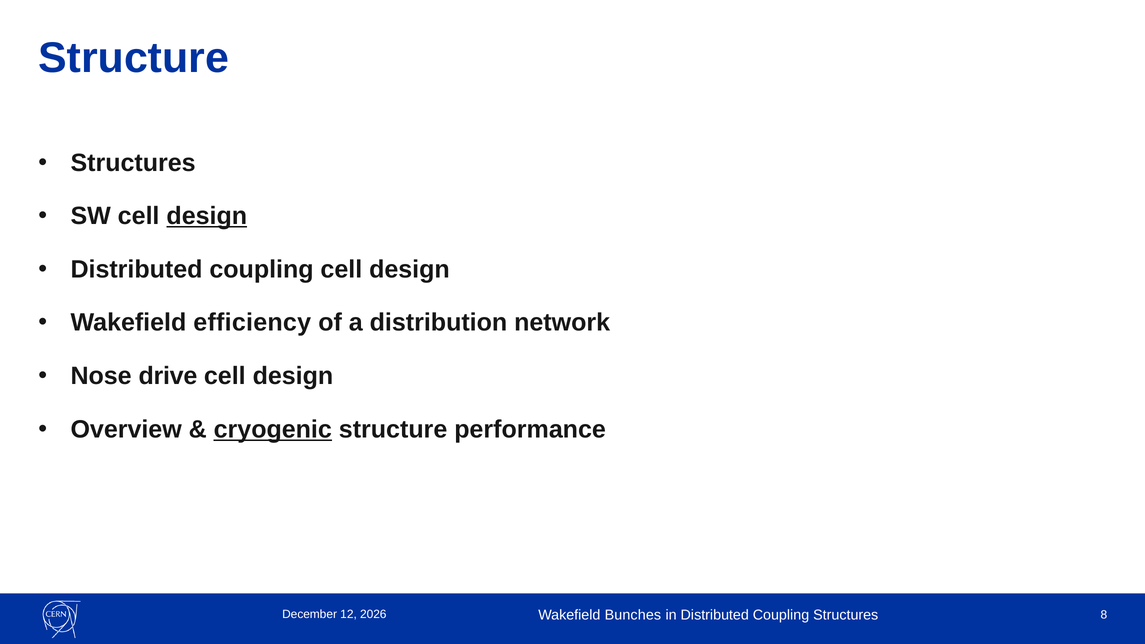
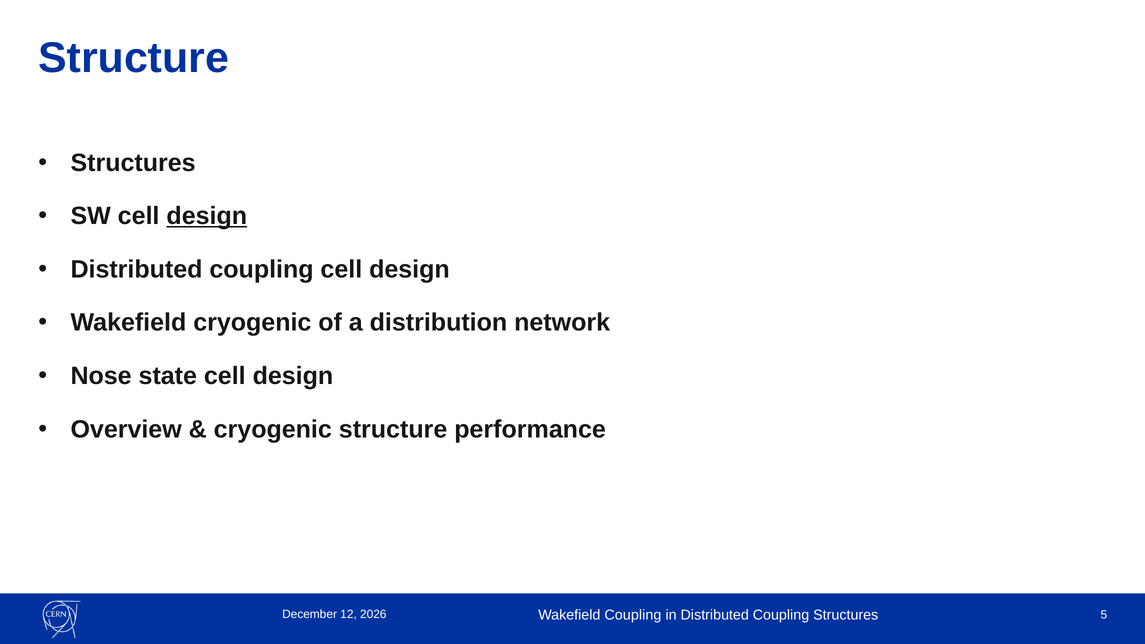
Wakefield efficiency: efficiency -> cryogenic (252, 323)
drive: drive -> state (168, 376)
cryogenic underline: present -> none (273, 429)
Wakefield Bunches: Bunches -> Coupling (633, 615)
8: 8 -> 5 (1104, 615)
